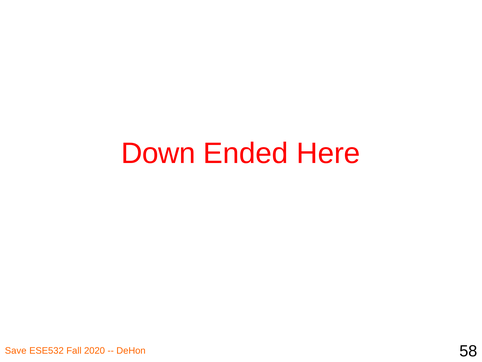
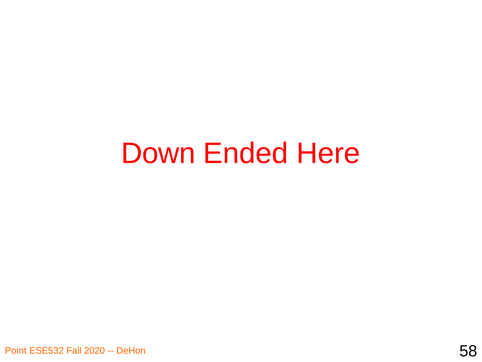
Save: Save -> Point (16, 350)
